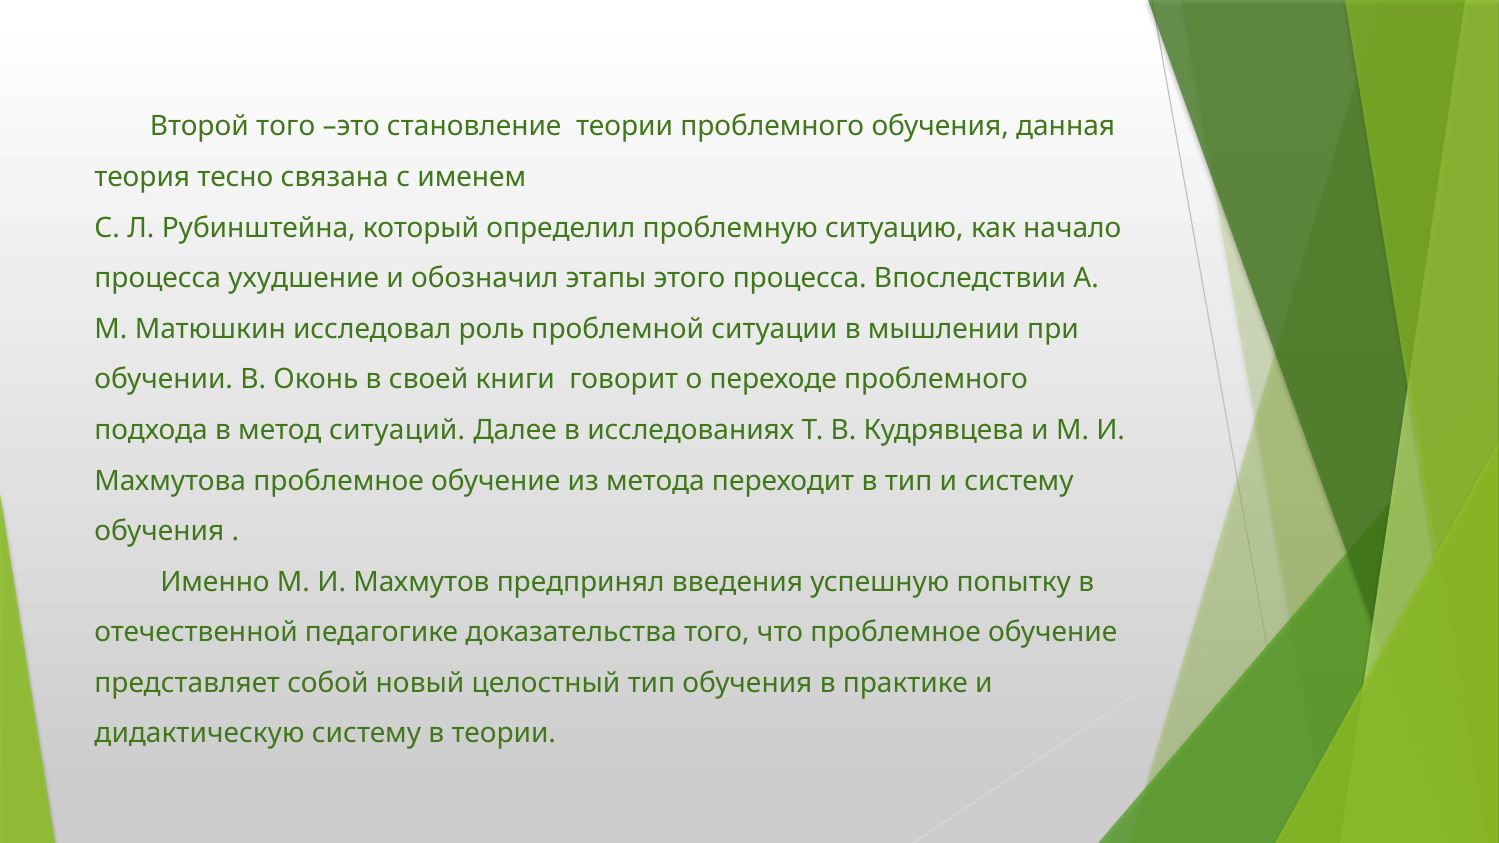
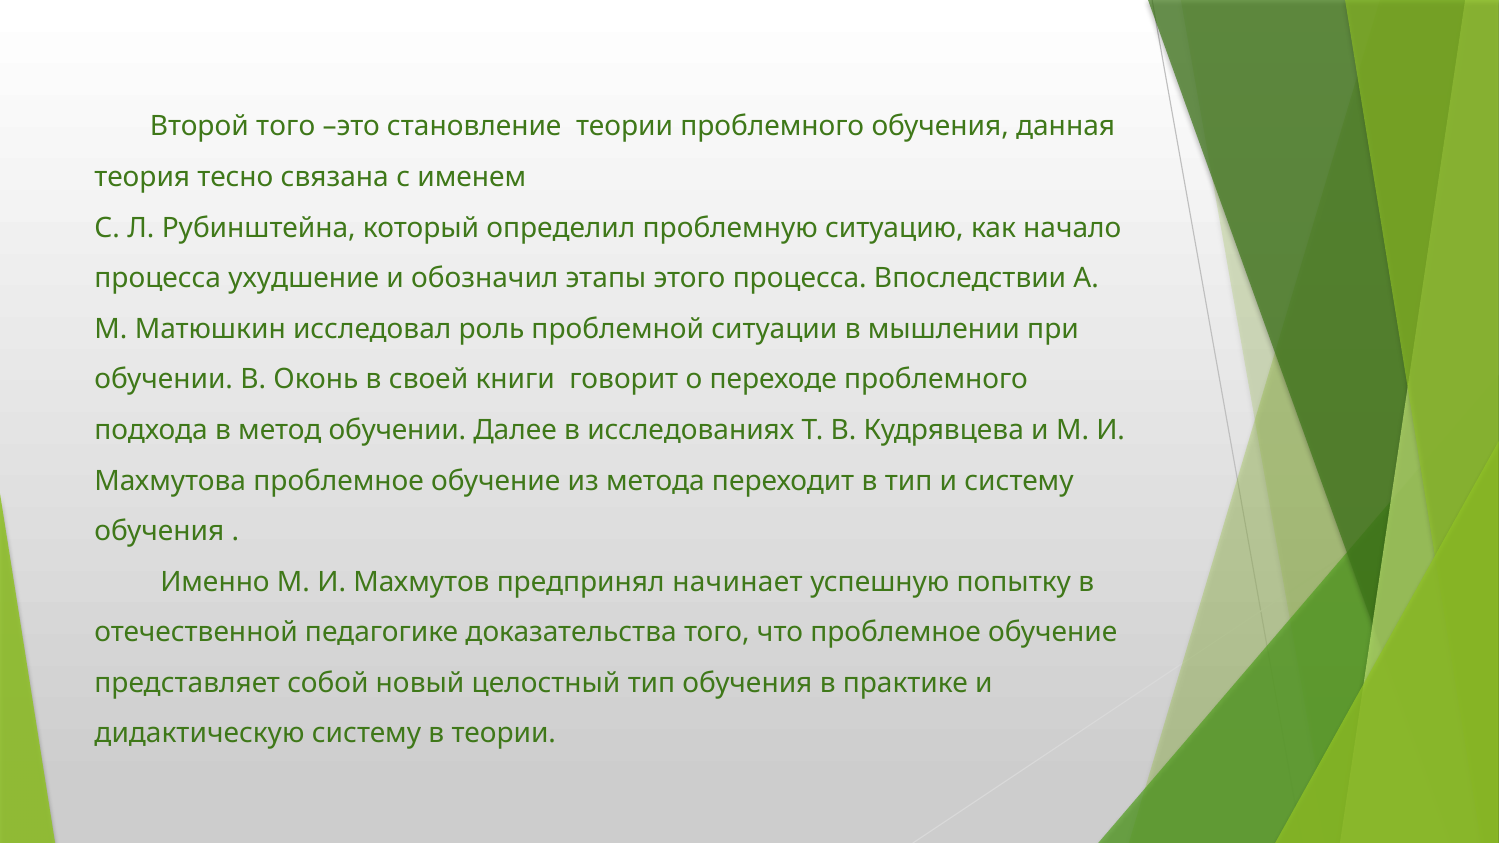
метод ситуаций: ситуаций -> обучении (397, 430)
введения: введения -> начинает (737, 582)
